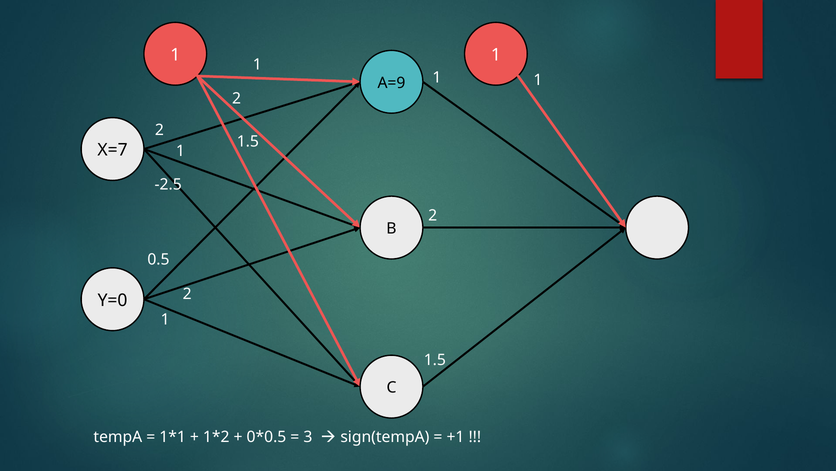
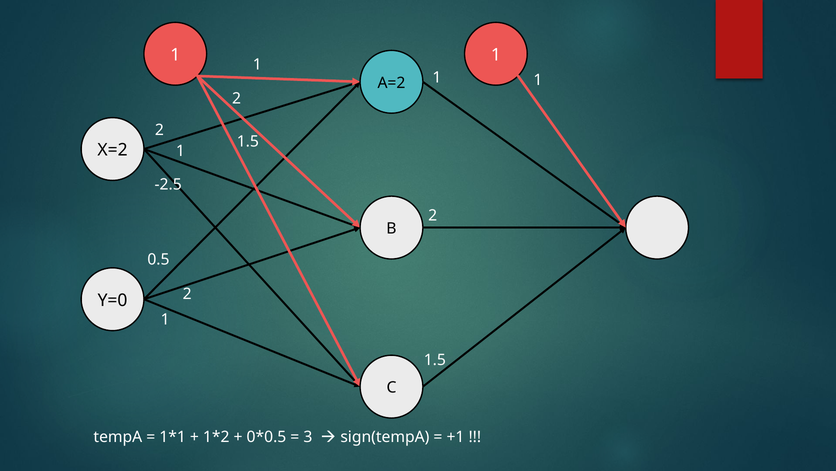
A=9: A=9 -> A=2 (391, 83)
X=7: X=7 -> X=2 (113, 150)
